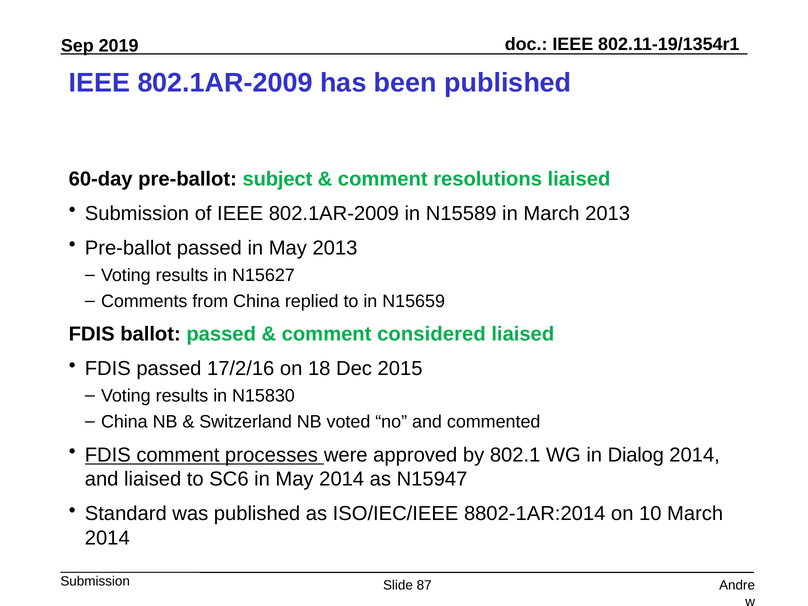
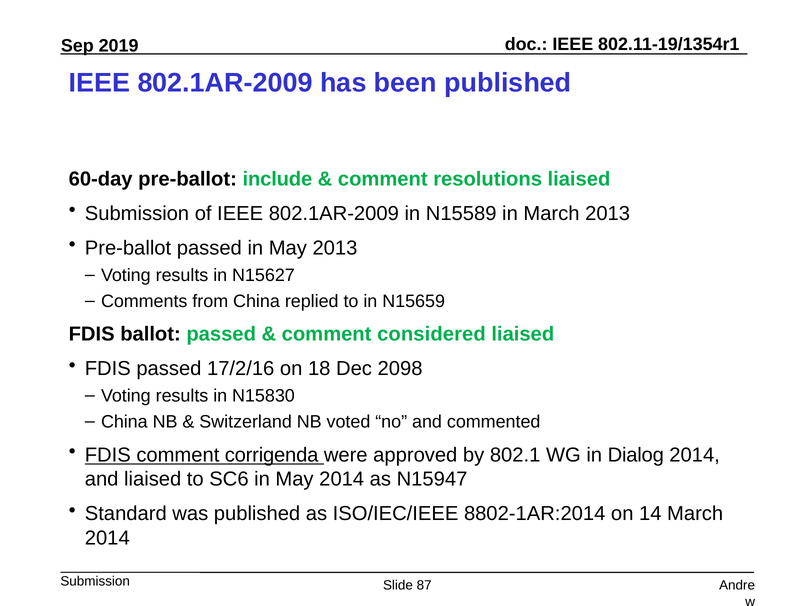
subject: subject -> include (277, 179)
2015: 2015 -> 2098 (400, 369)
processes: processes -> corrigenda (272, 455)
10: 10 -> 14 (650, 514)
